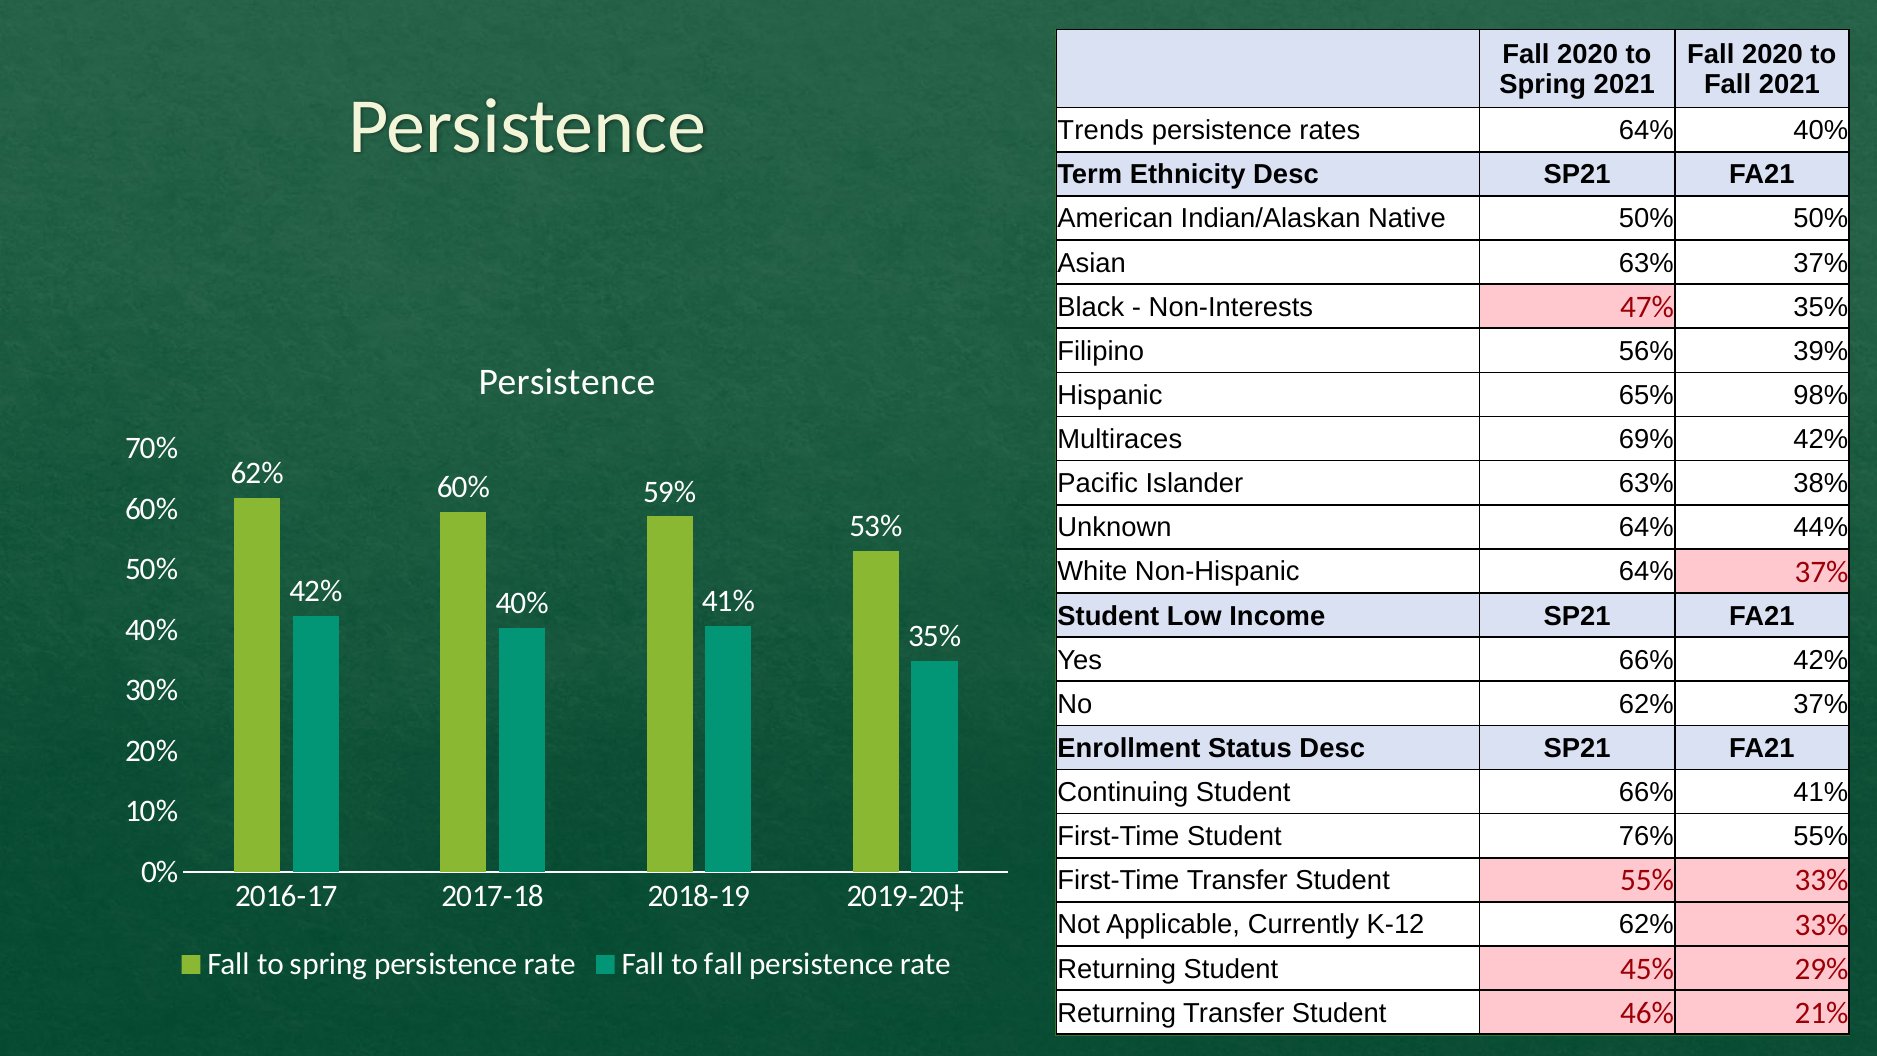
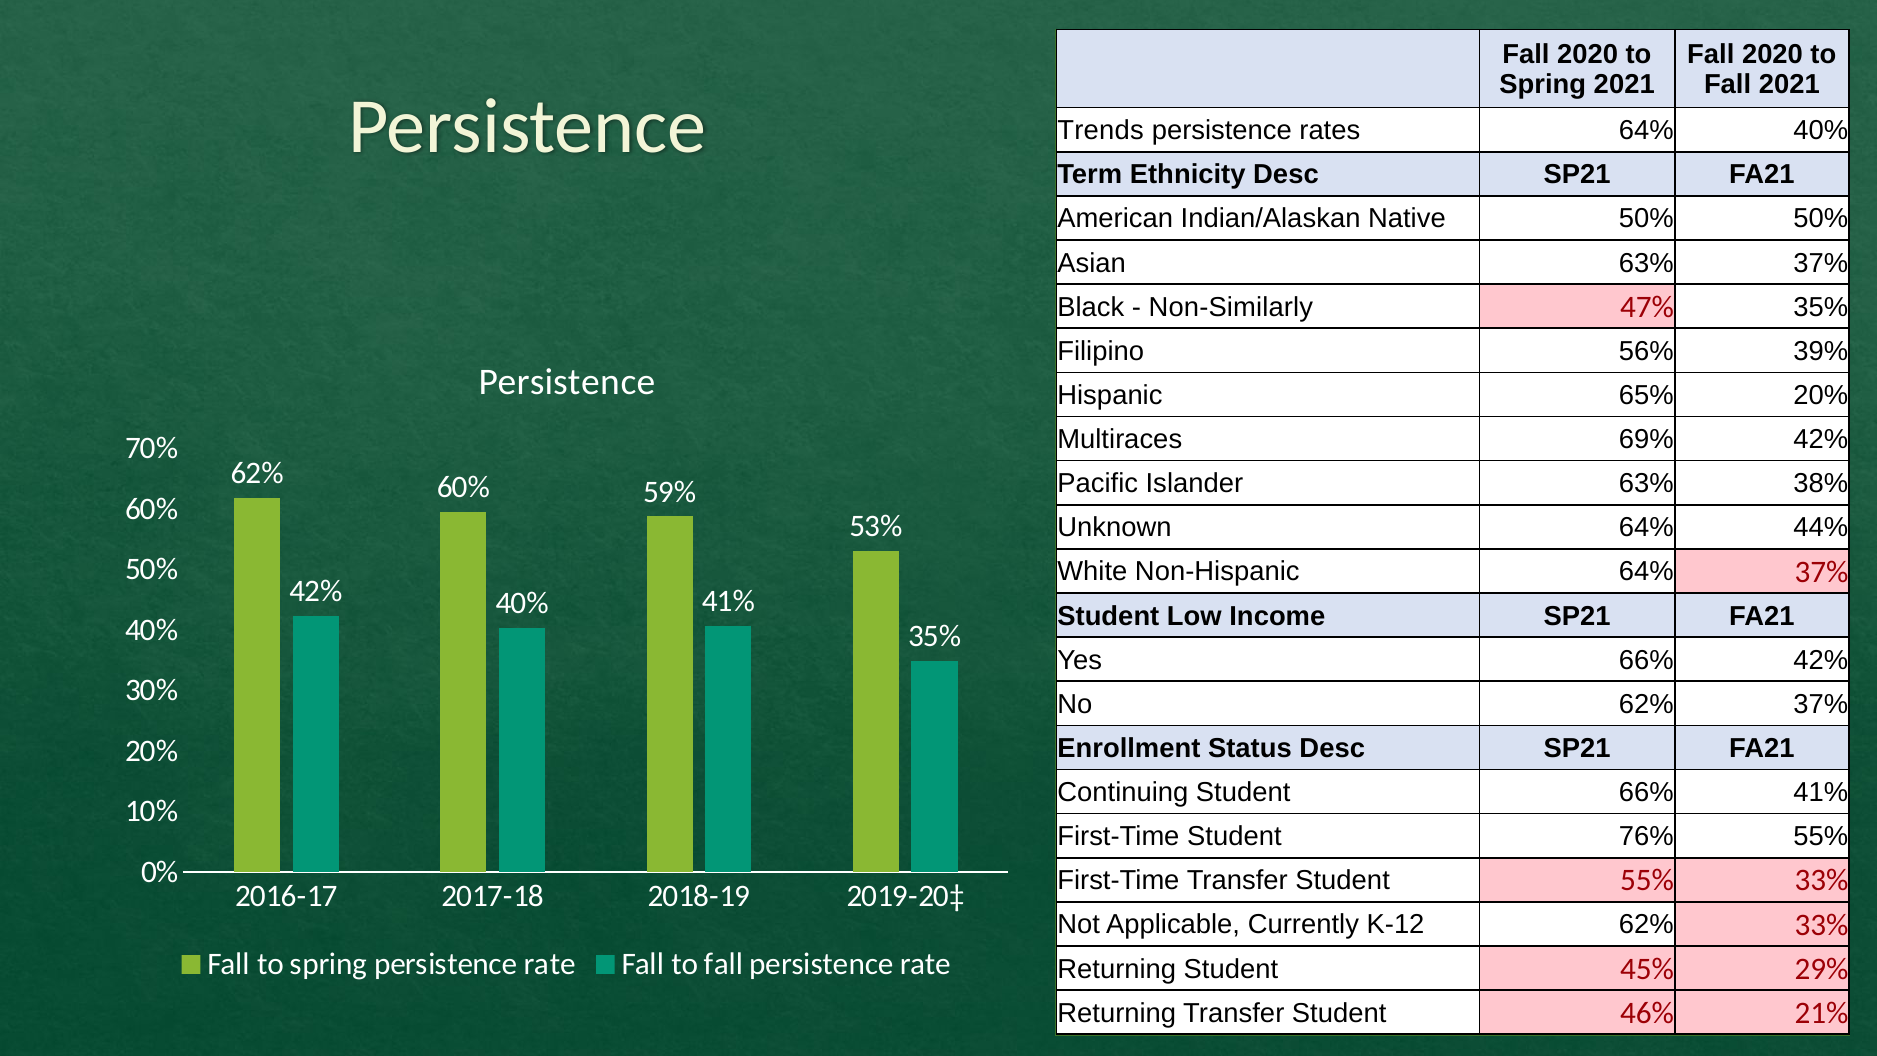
Non-Interests: Non-Interests -> Non-Similarly (1231, 307)
65% 98%: 98% -> 20% (1821, 395)
